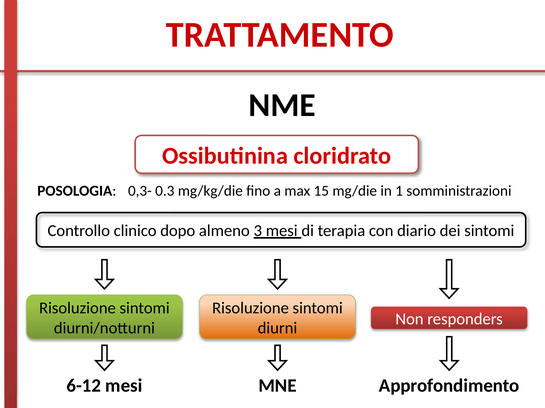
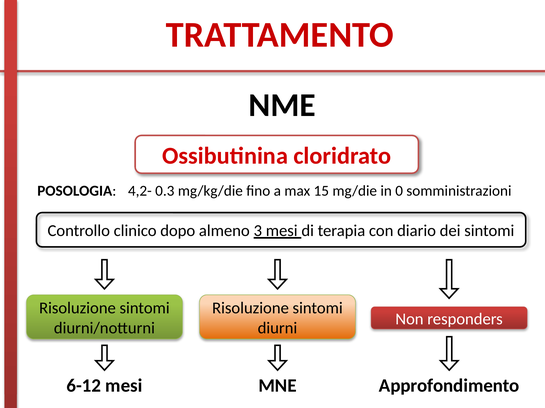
0,3-: 0,3- -> 4,2- (140, 191)
1: 1 -> 0 (399, 191)
